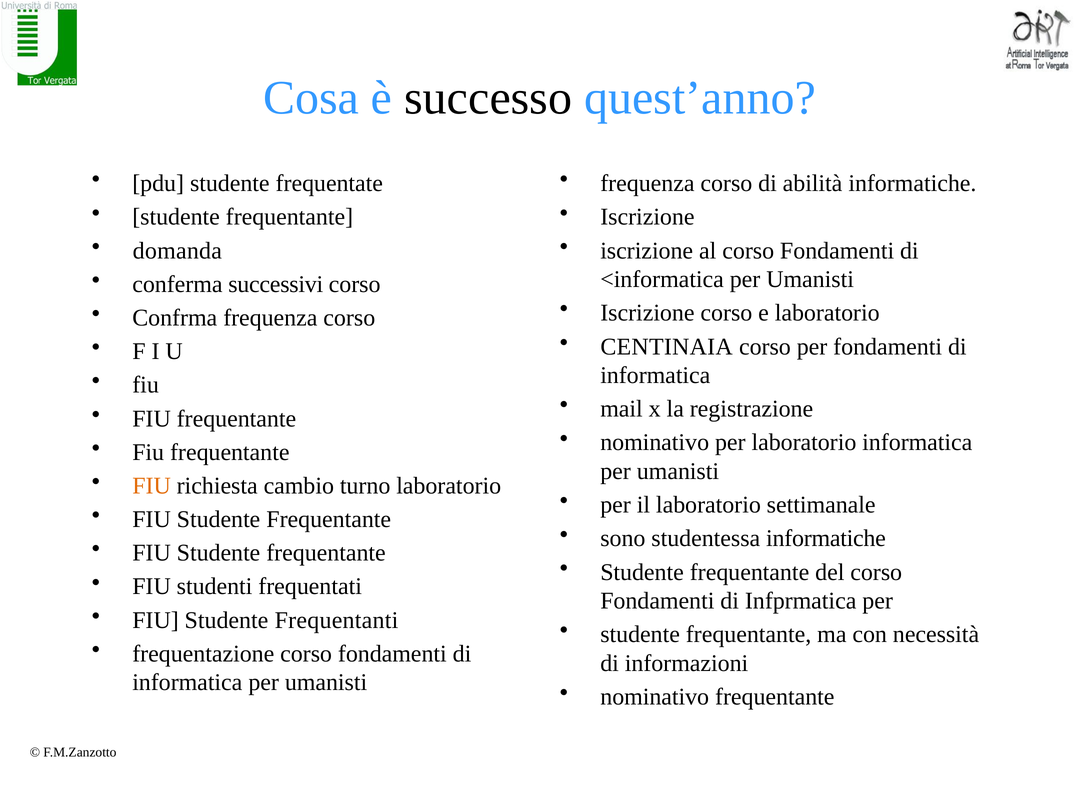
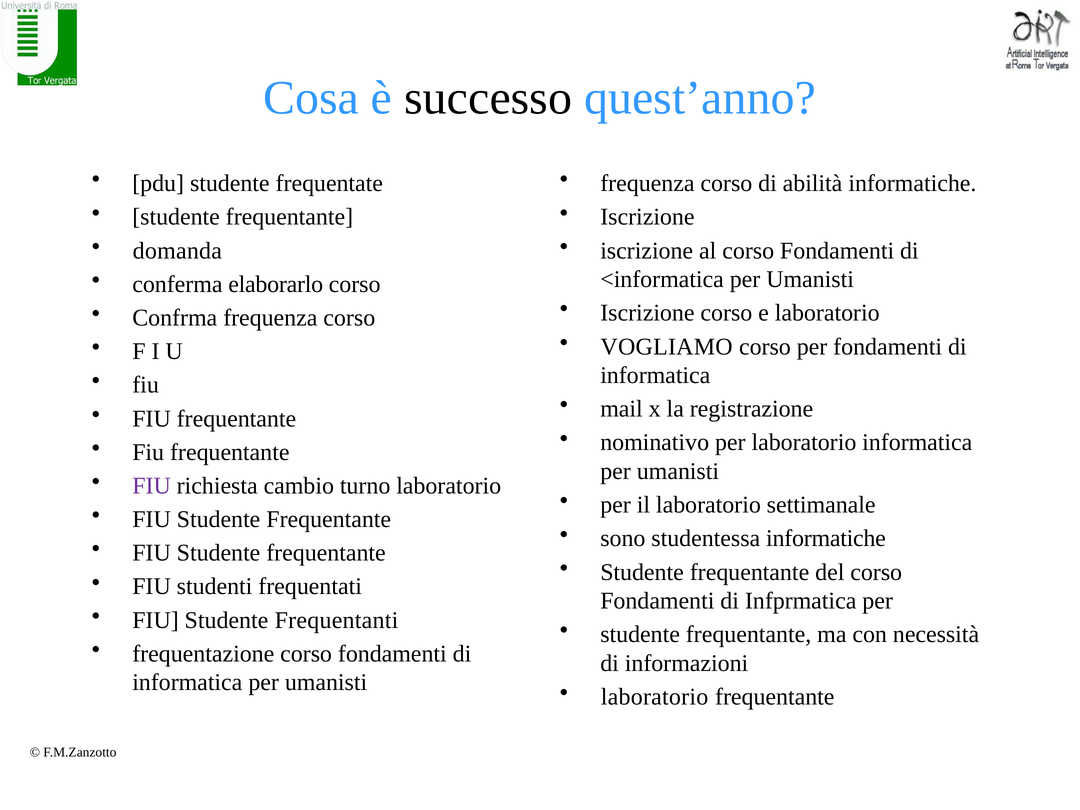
successivi: successivi -> elaborarlo (276, 284)
CENTINAIA: CENTINAIA -> VOGLIAMO (667, 347)
FIU colour: orange -> purple (152, 486)
nominativo: nominativo -> laboratorio (655, 697)
